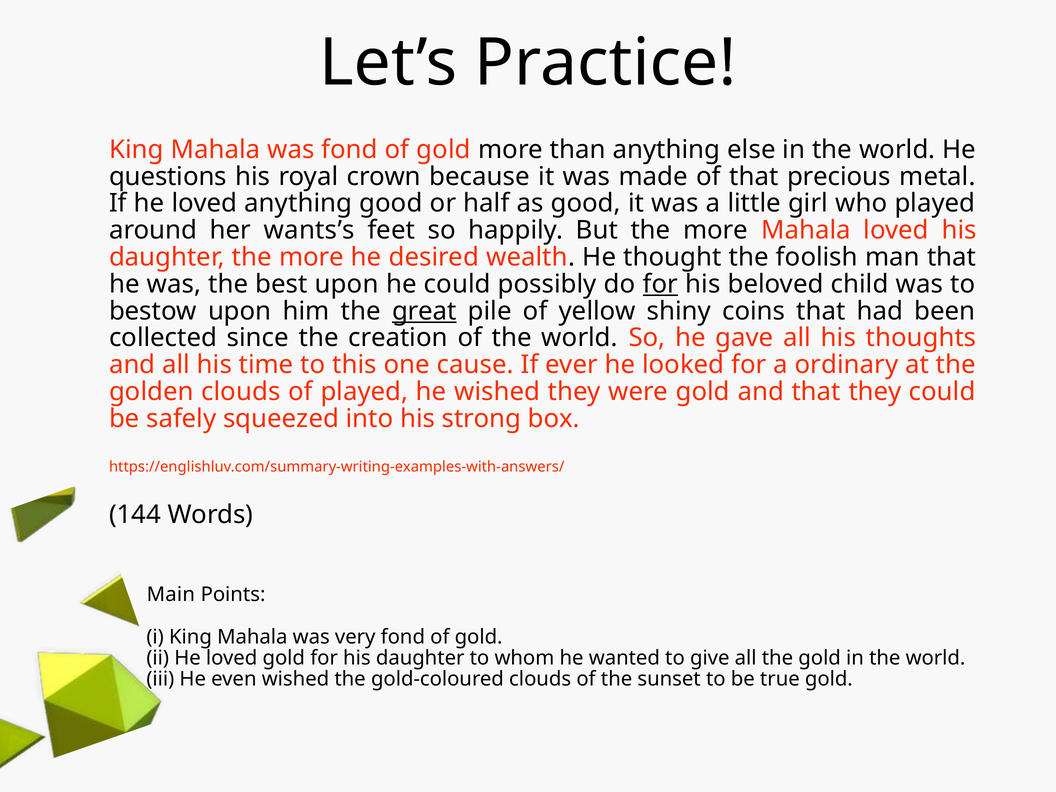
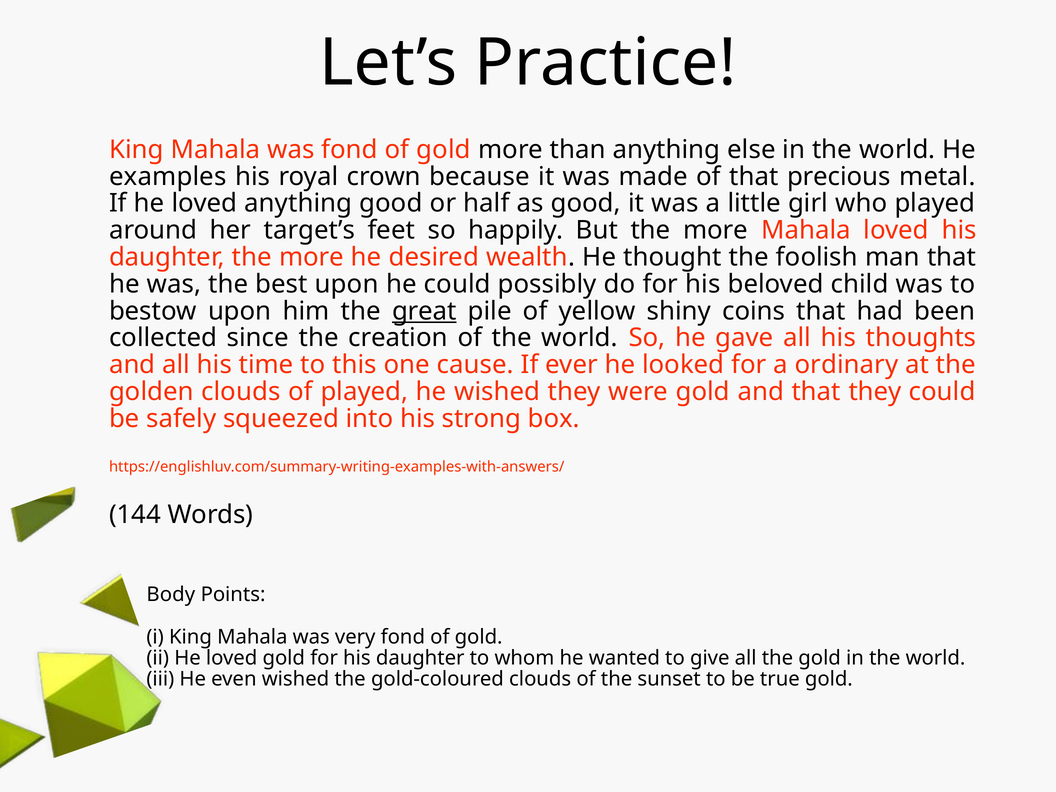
questions: questions -> examples (168, 177)
wants’s: wants’s -> target’s (309, 230)
for underline: present -> none (660, 284)
Main: Main -> Body (171, 595)
